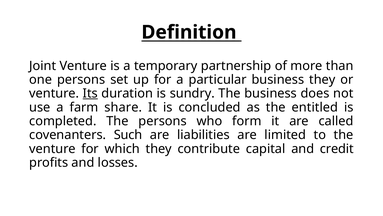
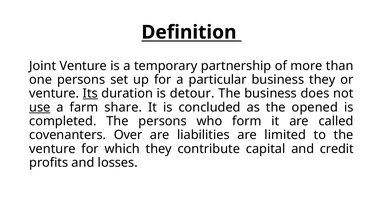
sundry: sundry -> detour (192, 93)
use underline: none -> present (40, 107)
entitled: entitled -> opened (315, 107)
Such: Such -> Over (128, 135)
